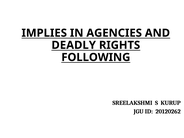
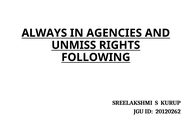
IMPLIES: IMPLIES -> ALWAYS (44, 33)
DEADLY: DEADLY -> UNMISS (74, 45)
